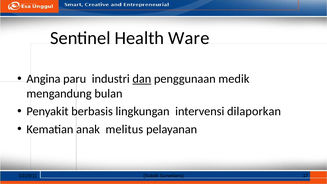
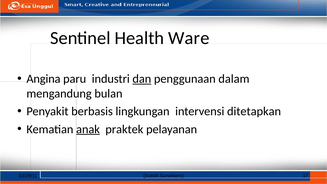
medik: medik -> dalam (234, 79)
dilaporkan: dilaporkan -> ditetapkan (254, 111)
anak underline: none -> present (88, 129)
melitus: melitus -> praktek (124, 129)
